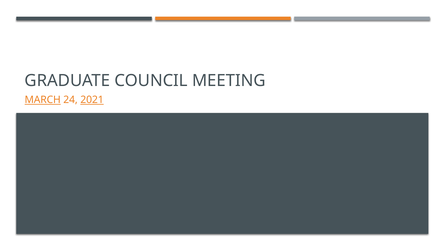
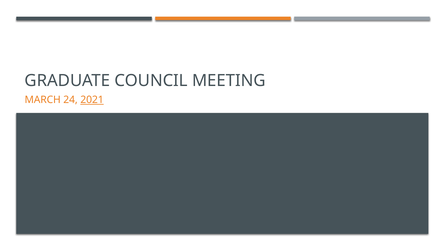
MARCH underline: present -> none (43, 100)
